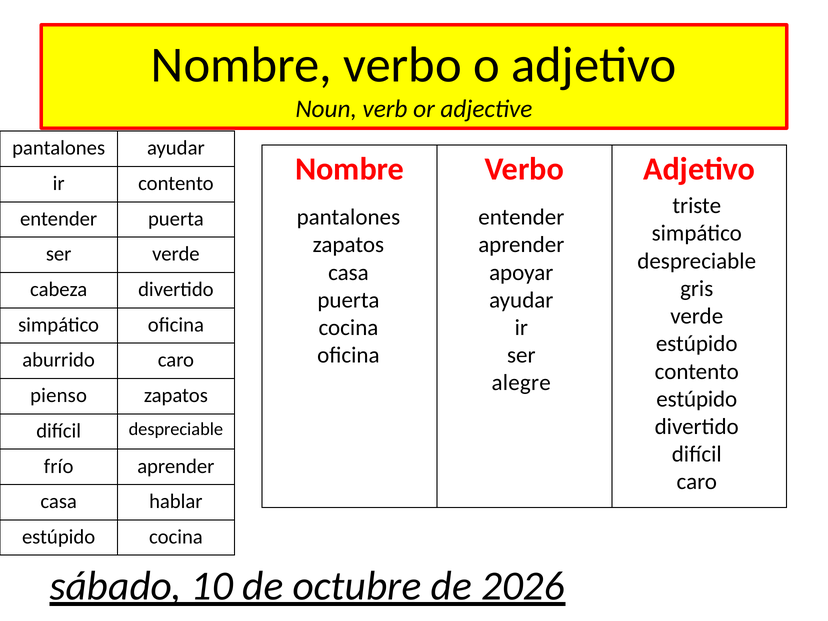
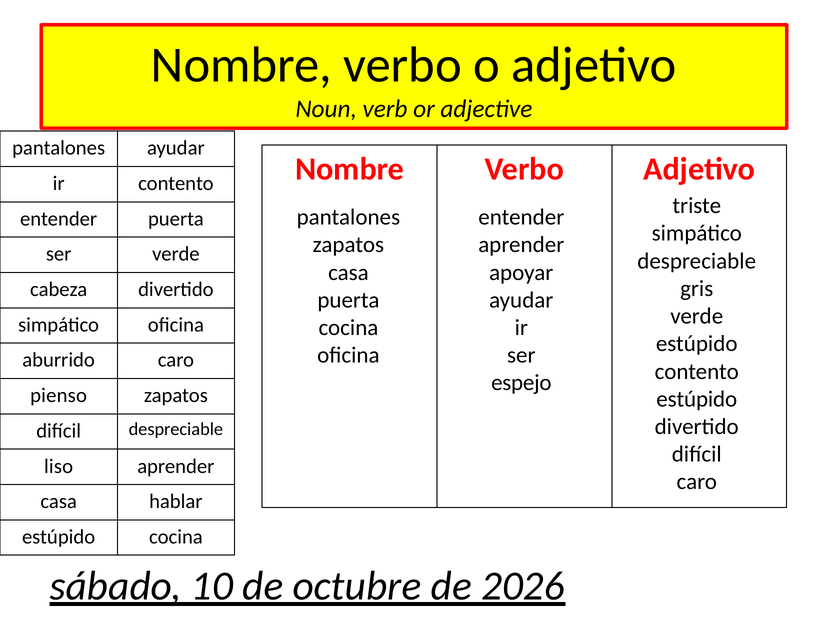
alegre: alegre -> espejo (521, 383)
frío: frío -> liso (59, 466)
